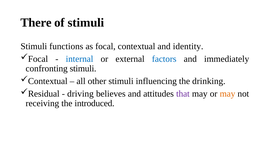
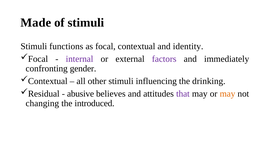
There: There -> Made (36, 23)
internal colour: blue -> purple (80, 59)
factors colour: blue -> purple (164, 59)
confronting stimuli: stimuli -> gender (83, 69)
driving: driving -> abusive (81, 94)
receiving: receiving -> changing (42, 103)
